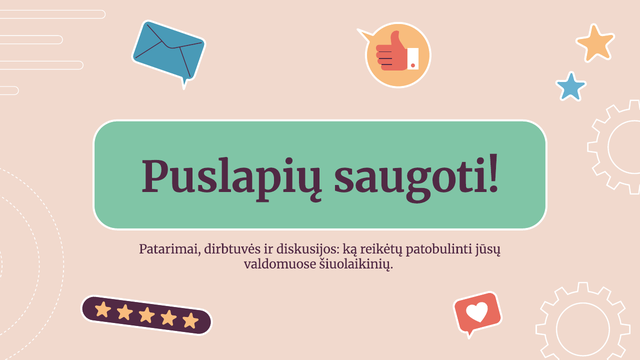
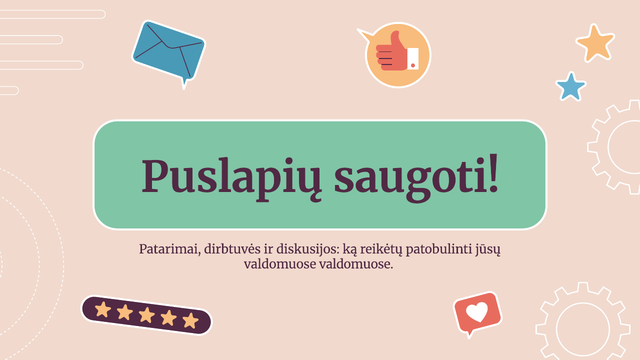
valdomuose šiuolaikinių: šiuolaikinių -> valdomuose (356, 264)
